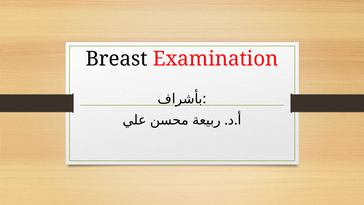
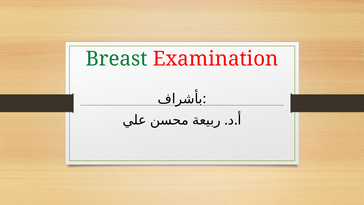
Breast colour: black -> green (117, 59)
